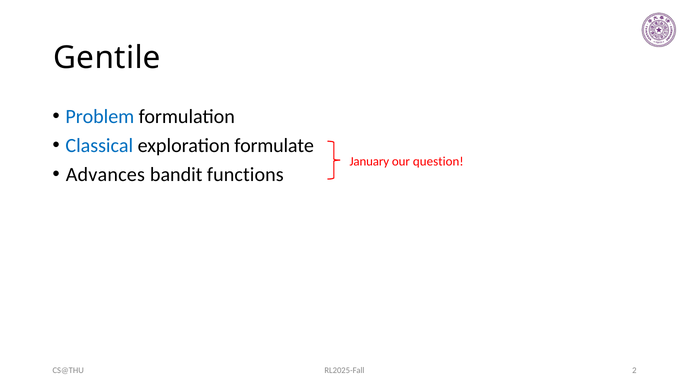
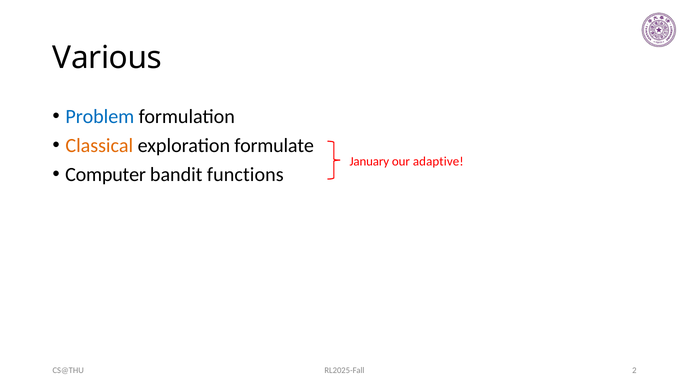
Gentile: Gentile -> Various (107, 58)
Classical colour: blue -> orange (99, 145)
question: question -> adaptive (438, 161)
Advances: Advances -> Computer (106, 174)
